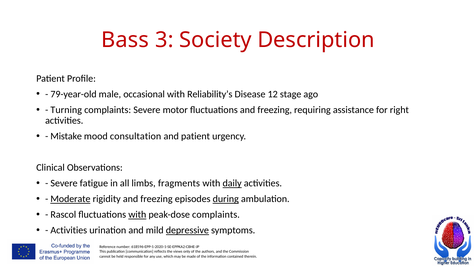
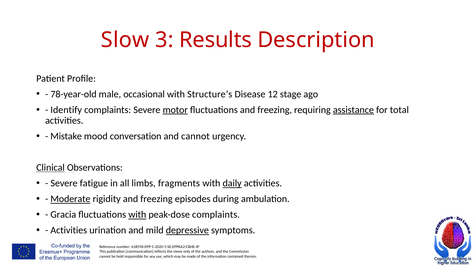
Bass: Bass -> Slow (125, 40)
Society: Society -> Results (216, 40)
79-year-old: 79-year-old -> 78-year-old (74, 94)
Reliability’s: Reliability’s -> Structure’s (210, 94)
Turning: Turning -> Identify (66, 110)
motor underline: none -> present (175, 110)
assistance underline: none -> present (353, 110)
right: right -> total (399, 110)
consultation: consultation -> conversation (136, 136)
and patient: patient -> cannot (195, 136)
Clinical underline: none -> present (51, 167)
during underline: present -> none (226, 199)
Rascol: Rascol -> Gracia (63, 214)
